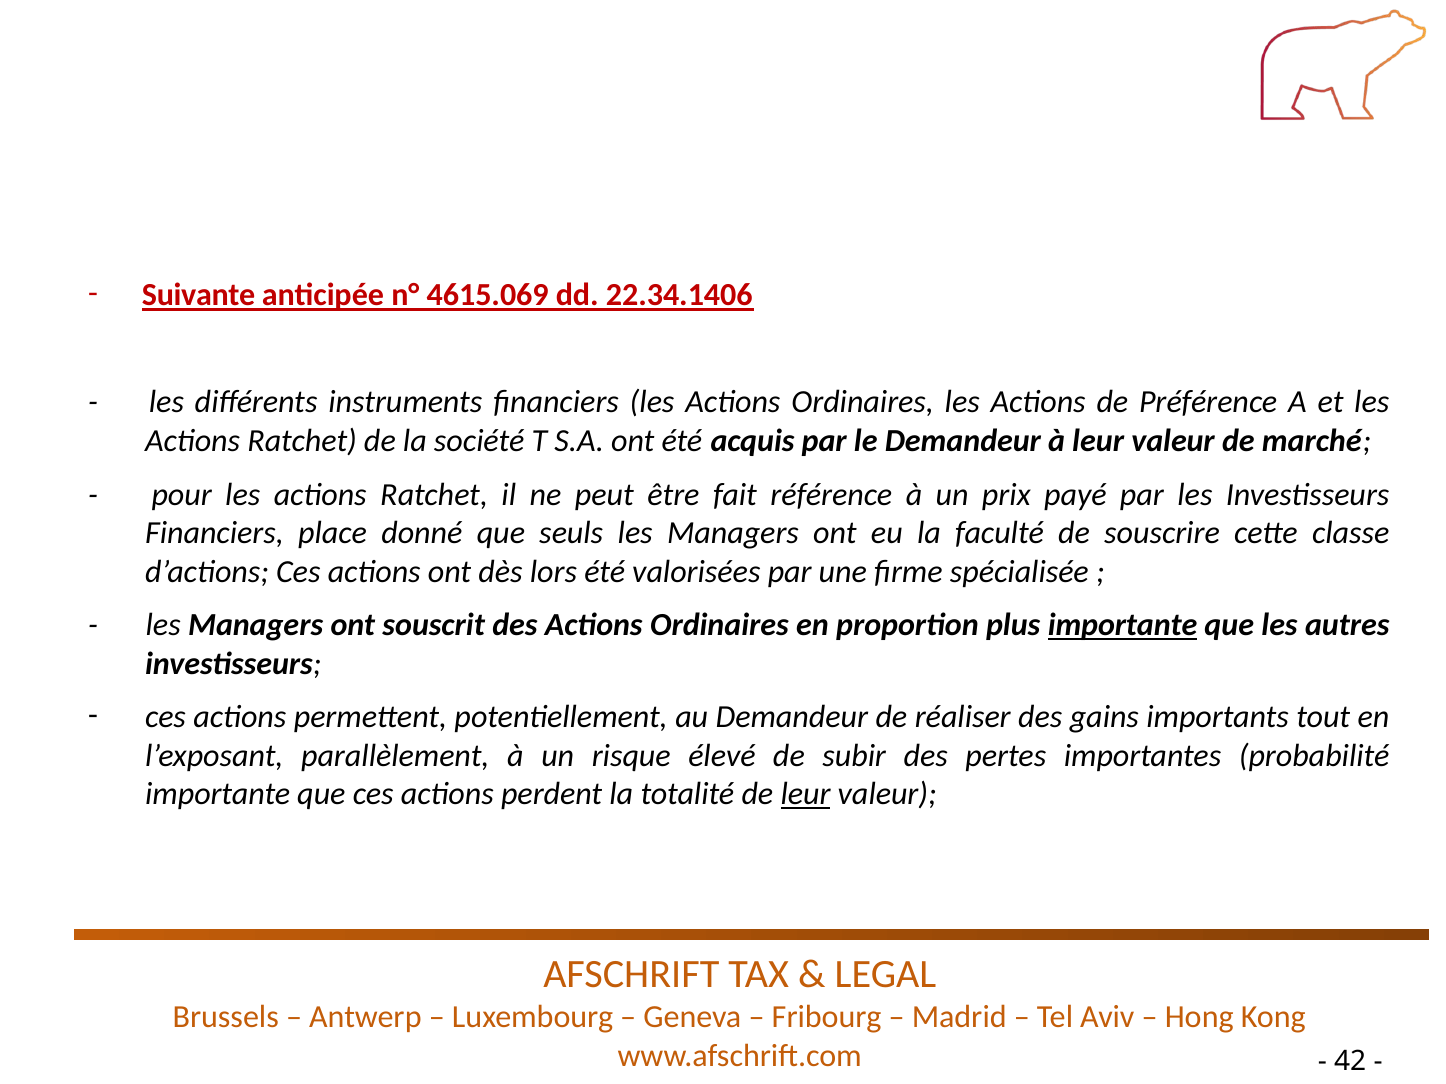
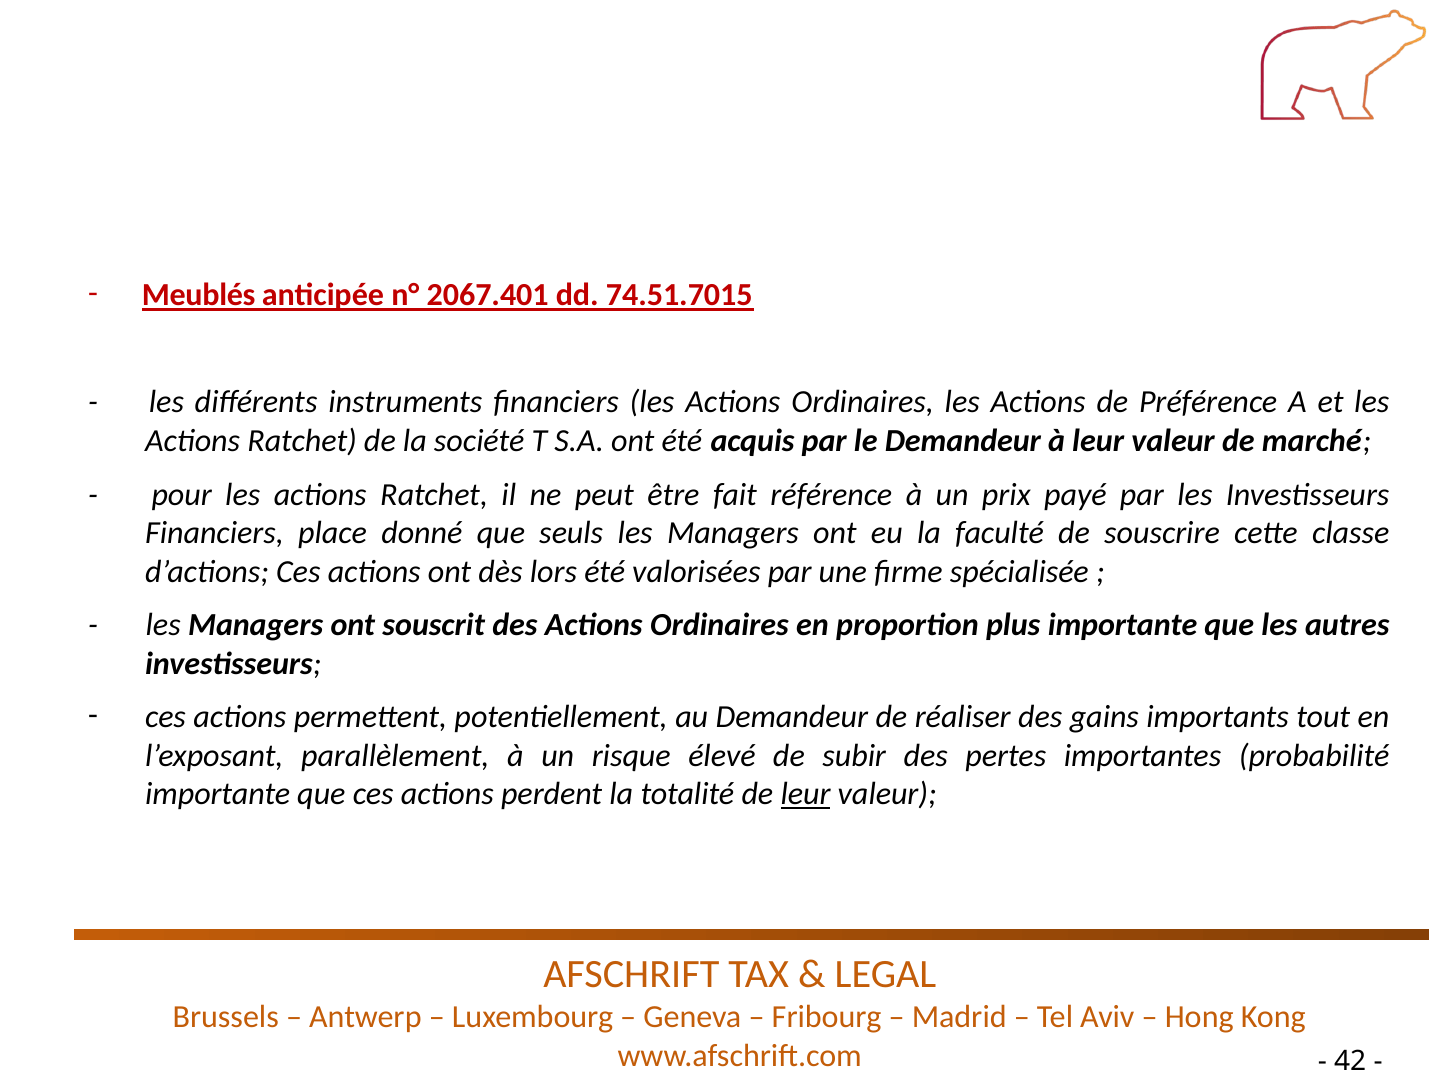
Suivante: Suivante -> Meublés (199, 295)
4615.069: 4615.069 -> 2067.401 (488, 295)
22.34.1406: 22.34.1406 -> 74.51.7015 (679, 295)
importante underline: present -> none (1123, 625)
